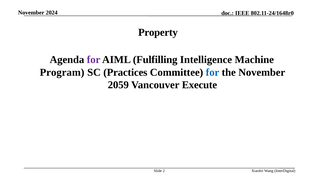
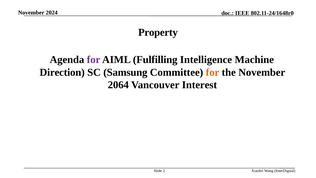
Program: Program -> Direction (62, 72)
Practices: Practices -> Samsung (125, 72)
for colour: blue -> orange (213, 72)
2059: 2059 -> 2064 (118, 85)
Execute: Execute -> Interest (199, 85)
